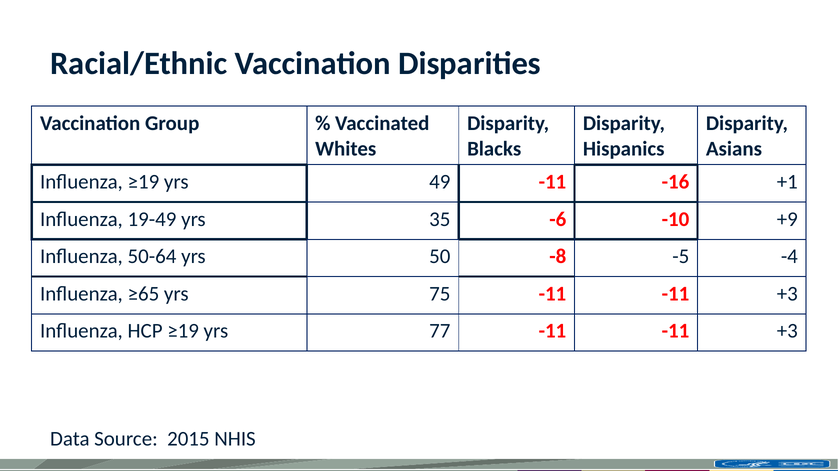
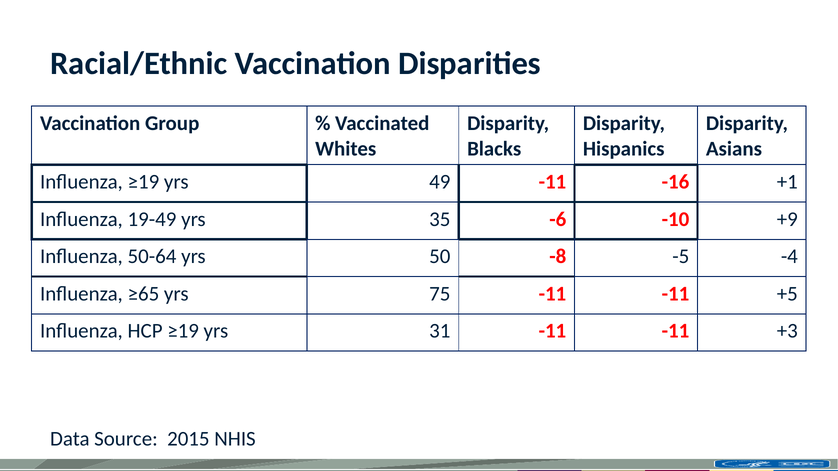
75 -11 -11 +3: +3 -> +5 (787, 294)
77: 77 -> 31 (440, 331)
